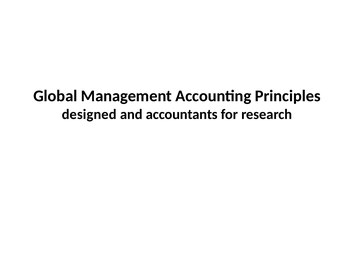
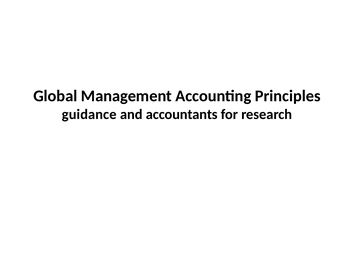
designed: designed -> guidance (89, 114)
